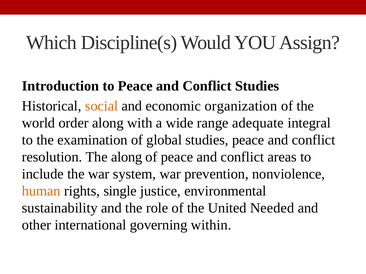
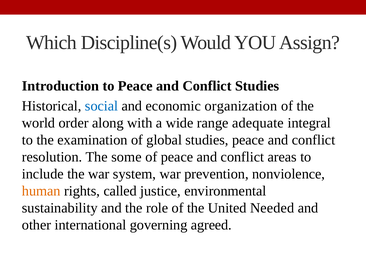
social colour: orange -> blue (102, 106)
The along: along -> some (126, 157)
single: single -> called (120, 191)
within: within -> agreed (211, 225)
